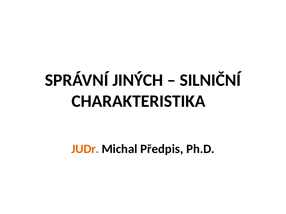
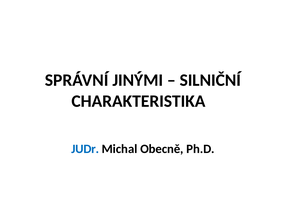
JINÝCH: JINÝCH -> JINÝMI (138, 80)
JUDr colour: orange -> blue (85, 149)
Předpis: Předpis -> Obecně (162, 149)
